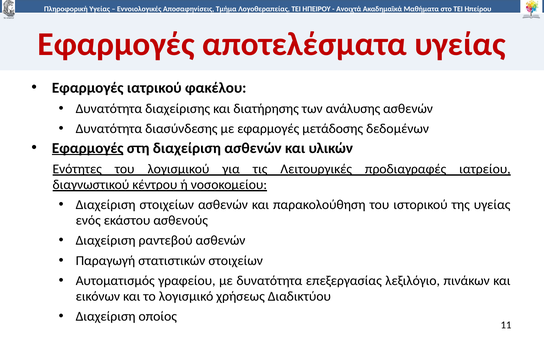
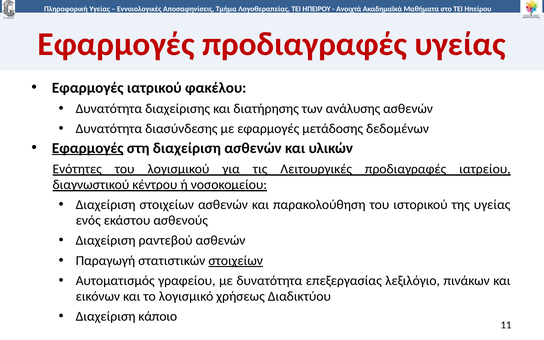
Εφαρμογές αποτελέσματα: αποτελέσματα -> προδιαγραφές (305, 44)
στοιχείων underline: none -> present (236, 261)
οποίος: οποίος -> κάποιο (158, 316)
